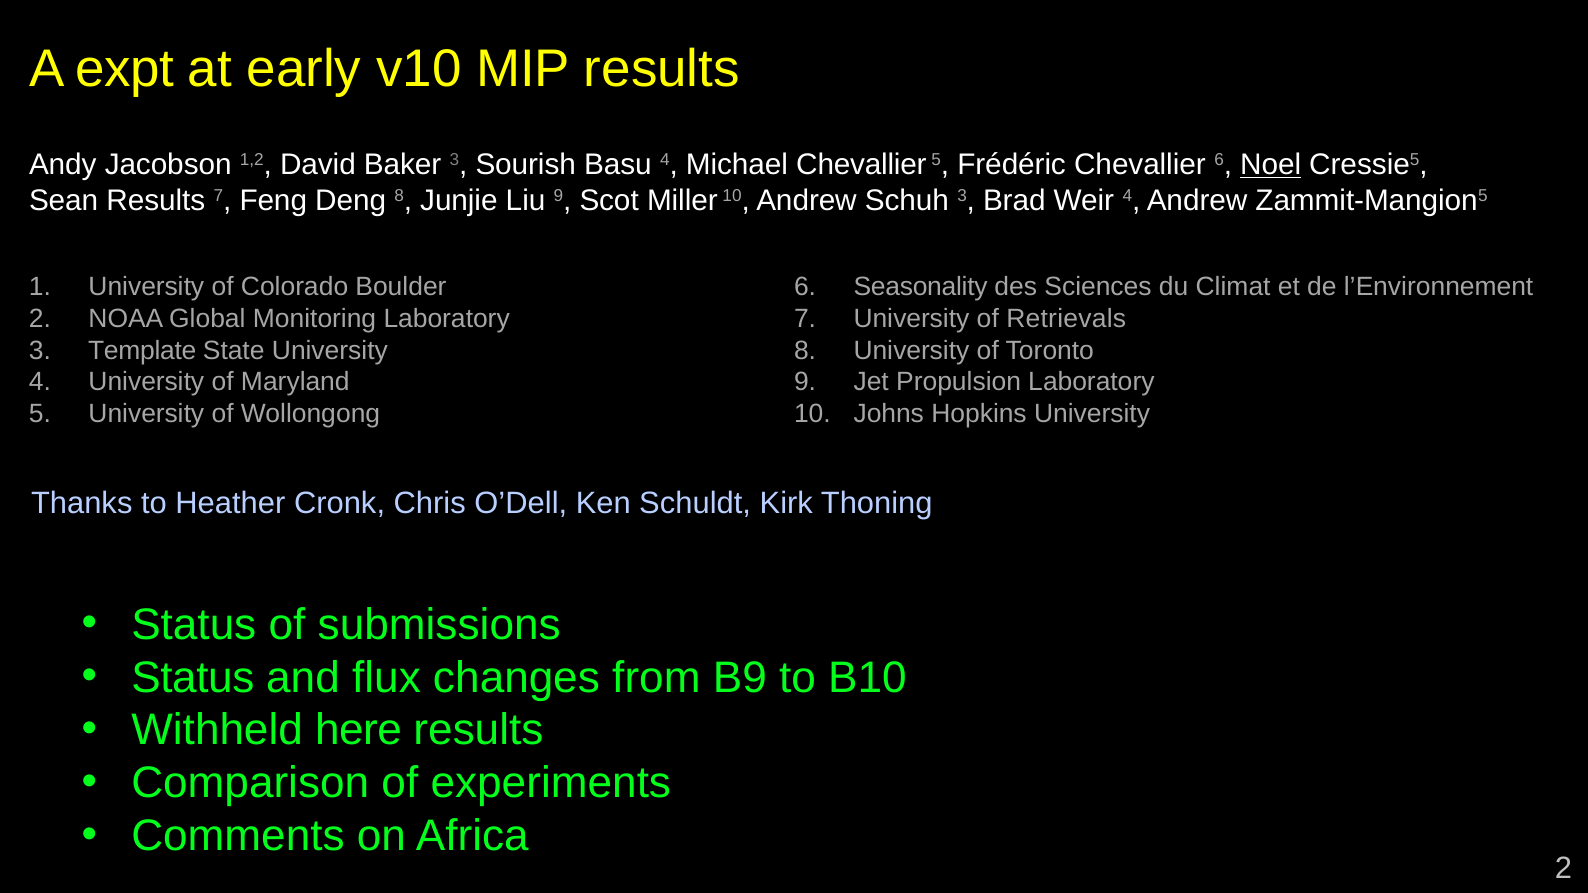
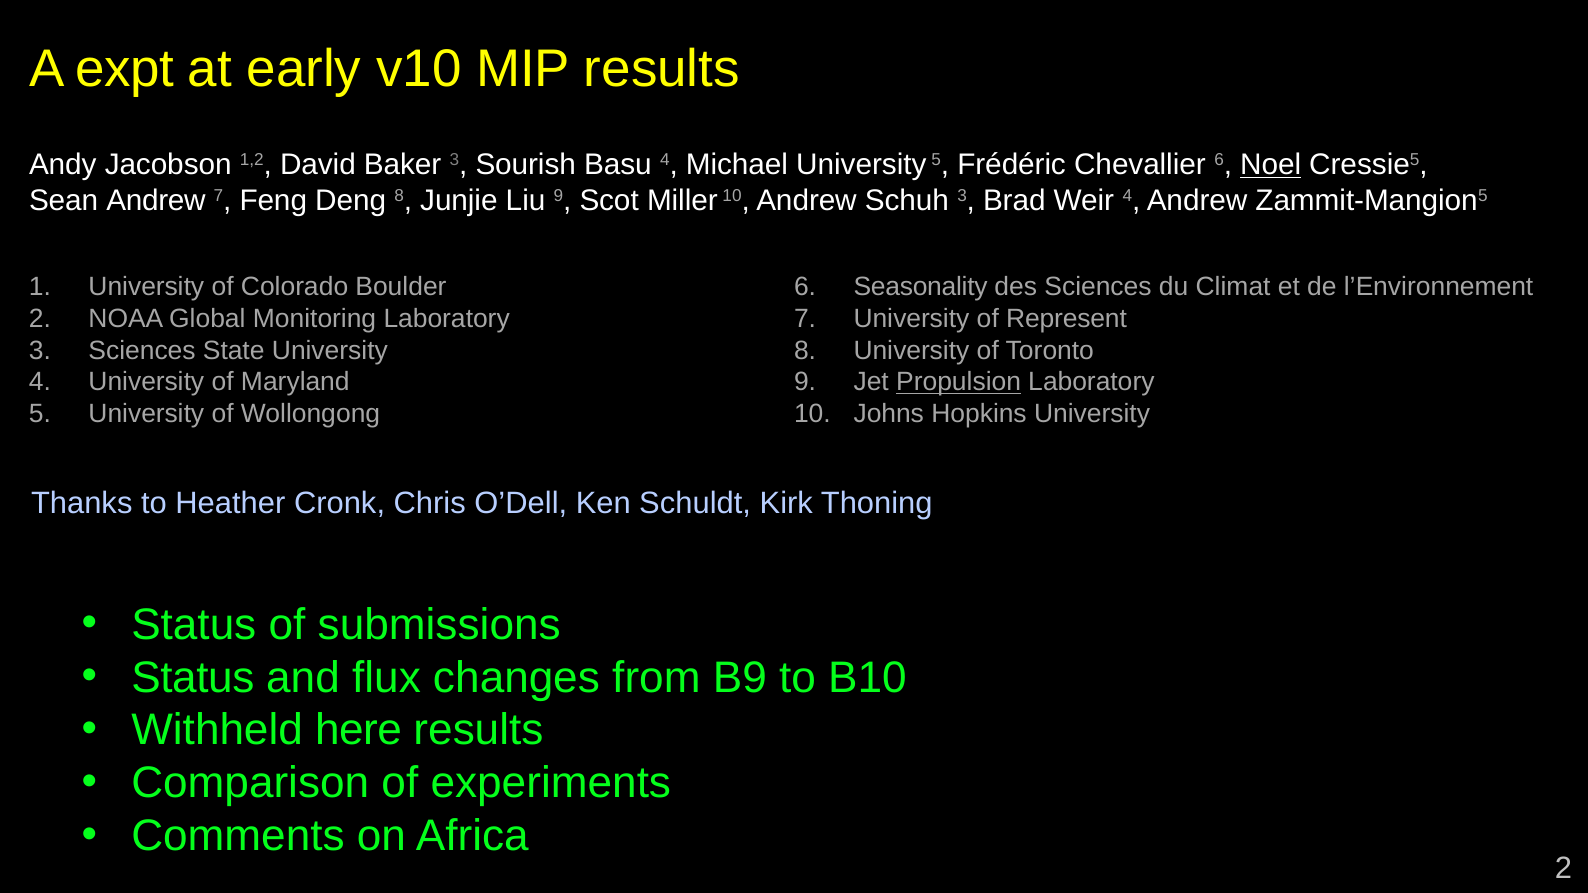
Michael Chevallier: Chevallier -> University (861, 165)
Sean Results: Results -> Andrew (156, 201)
Retrievals: Retrievals -> Represent (1066, 319)
3 Template: Template -> Sciences (142, 350)
Propulsion underline: none -> present (959, 382)
